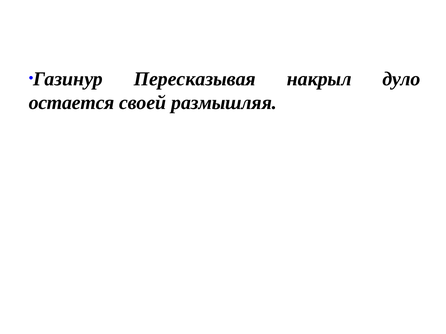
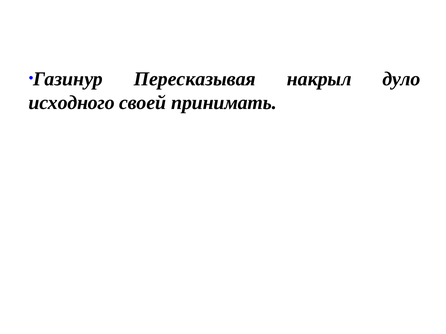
остается: остается -> исходного (72, 103)
размышляя: размышляя -> принимать (224, 103)
